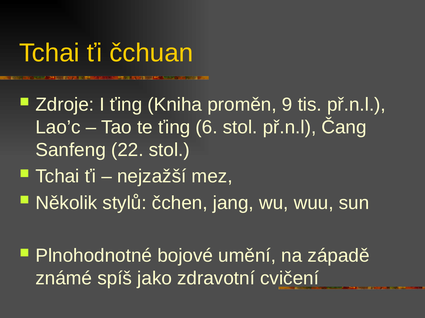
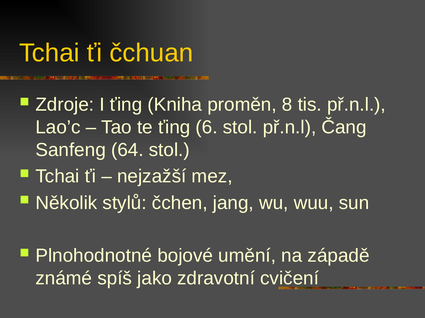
9: 9 -> 8 (287, 105)
22: 22 -> 64 (127, 150)
